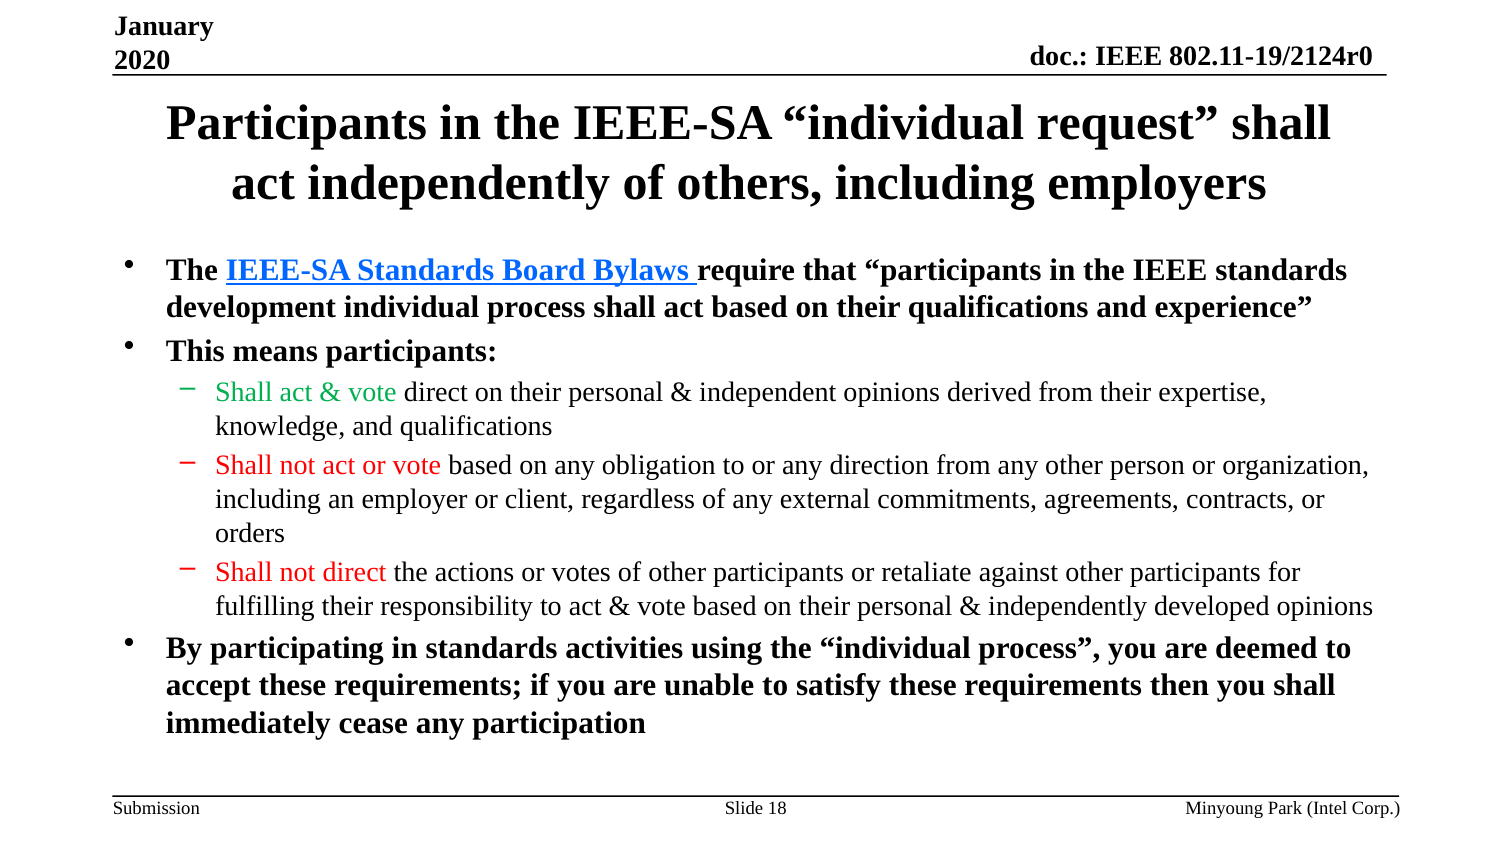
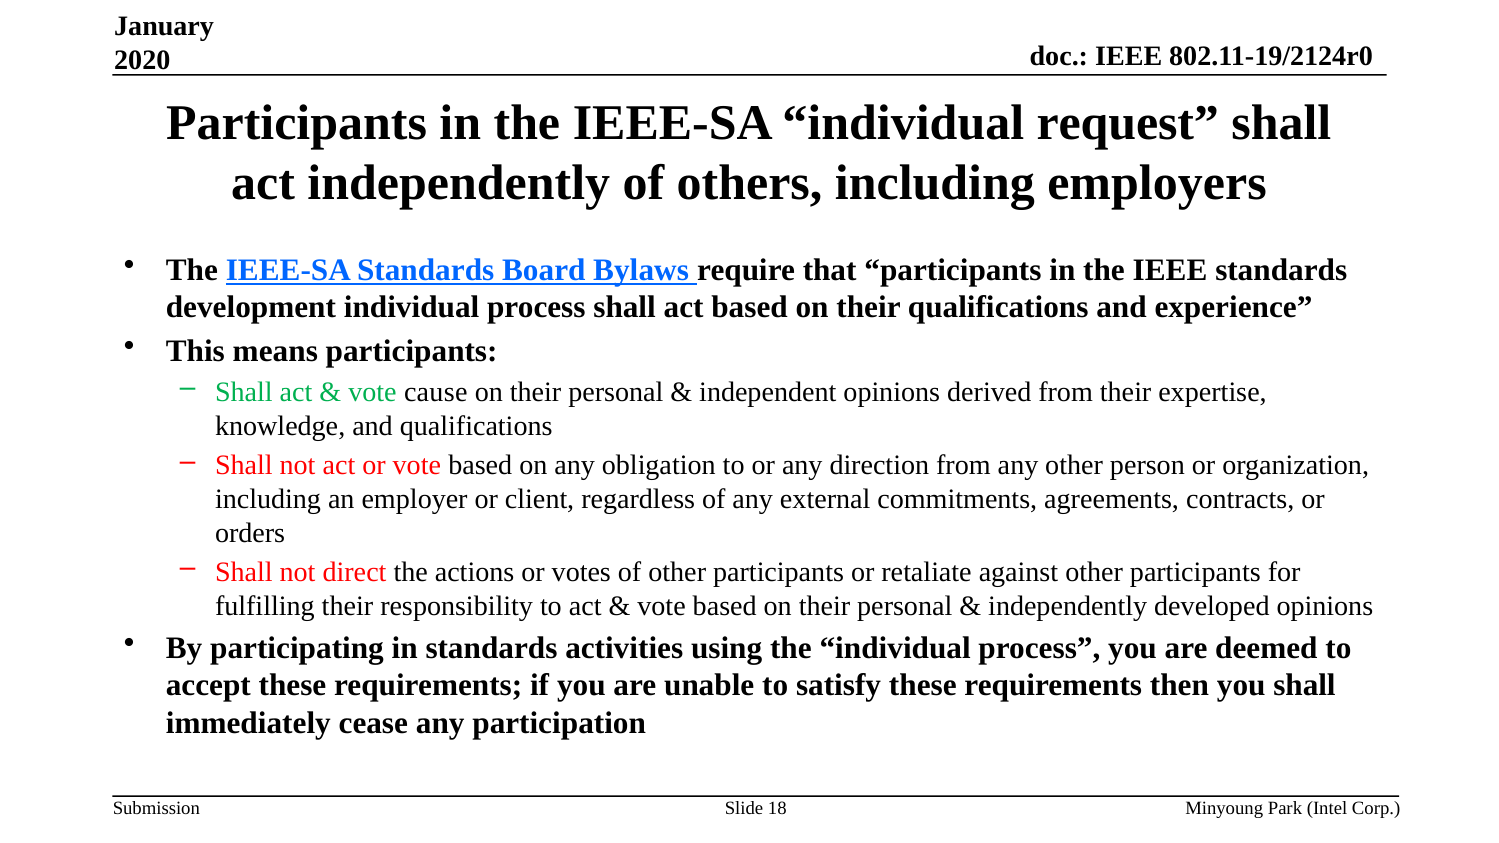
vote direct: direct -> cause (436, 392)
